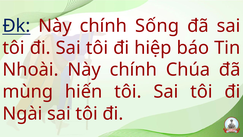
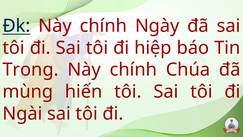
Sống: Sống -> Ngày (157, 26)
Nhoài: Nhoài -> Trong (30, 70)
